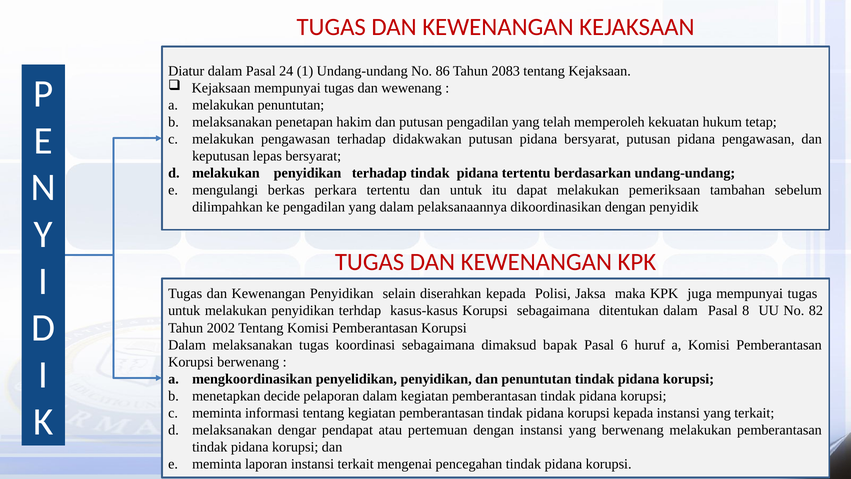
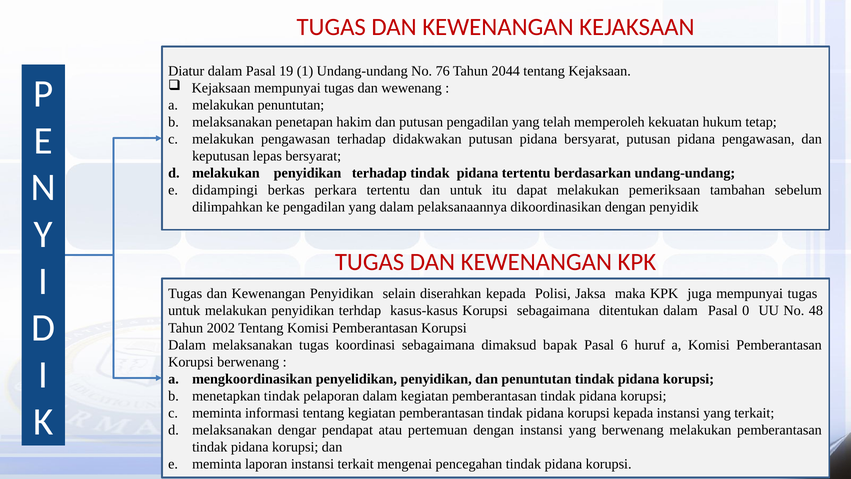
24: 24 -> 19 (286, 71)
86: 86 -> 76 (443, 71)
2083: 2083 -> 2044 (506, 71)
mengulangi: mengulangi -> didampingi (225, 190)
8: 8 -> 0 (746, 311)
82: 82 -> 48 (816, 311)
menetapkan decide: decide -> tindak (282, 396)
